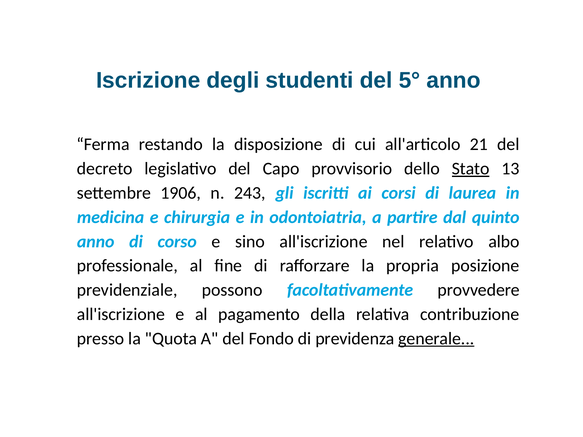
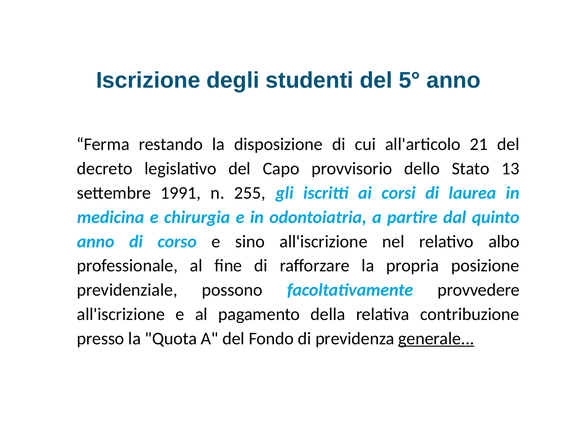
Stato underline: present -> none (471, 169)
1906: 1906 -> 1991 (181, 193)
243: 243 -> 255 (250, 193)
